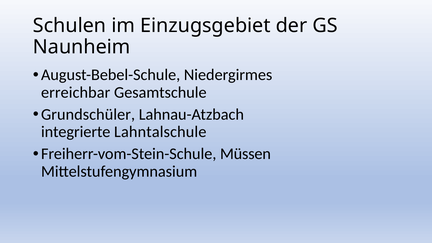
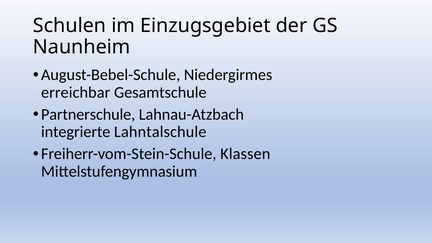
Grundschüler: Grundschüler -> Partnerschule (88, 114)
Müssen: Müssen -> Klassen (245, 154)
